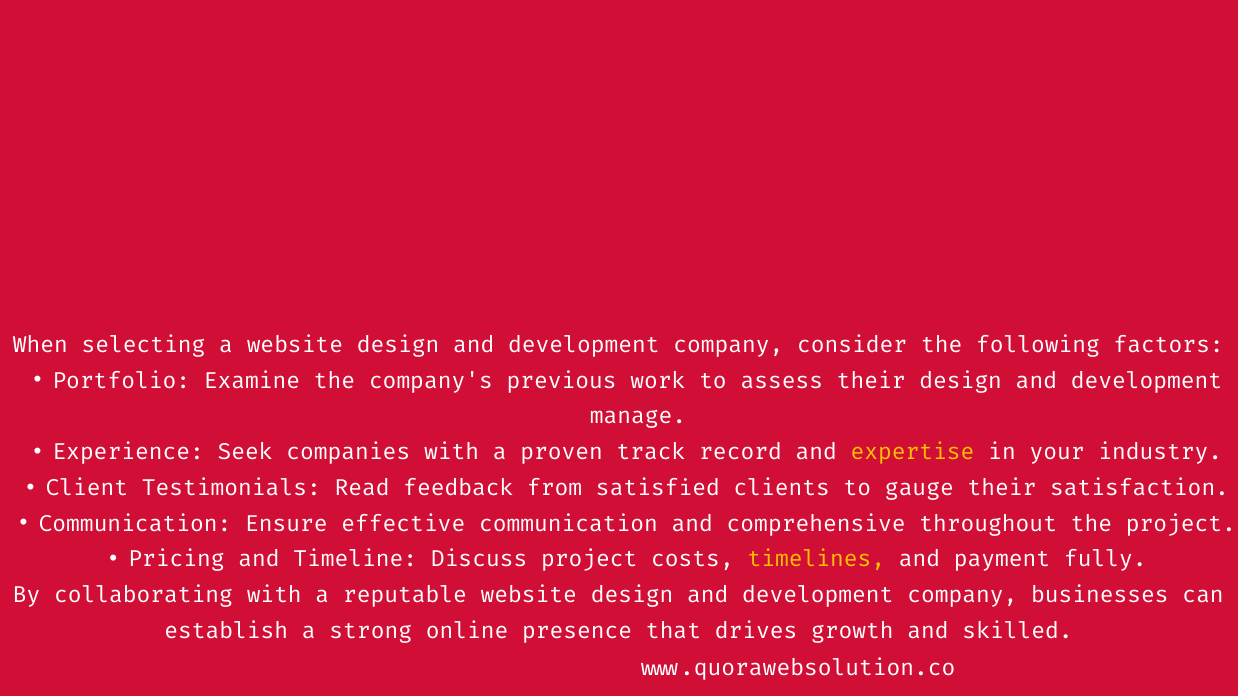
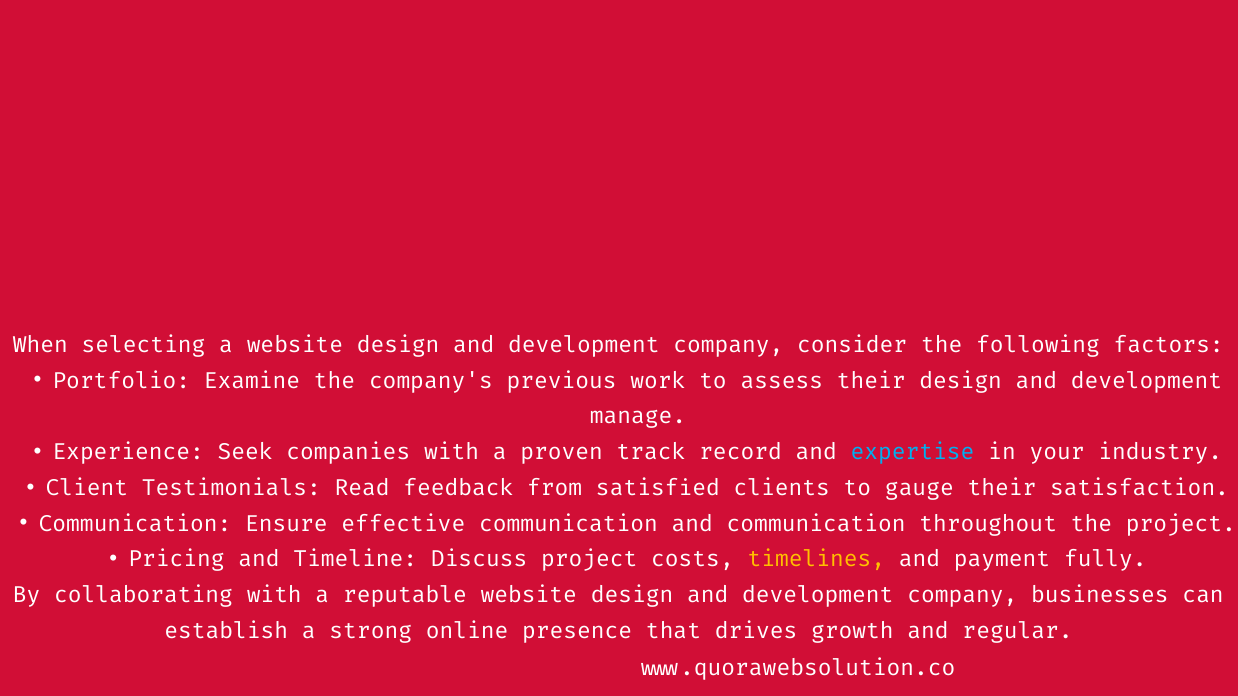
expertise colour: yellow -> light blue (913, 453)
and comprehensive: comprehensive -> communication (816, 524)
skilled: skilled -> regular (1018, 631)
